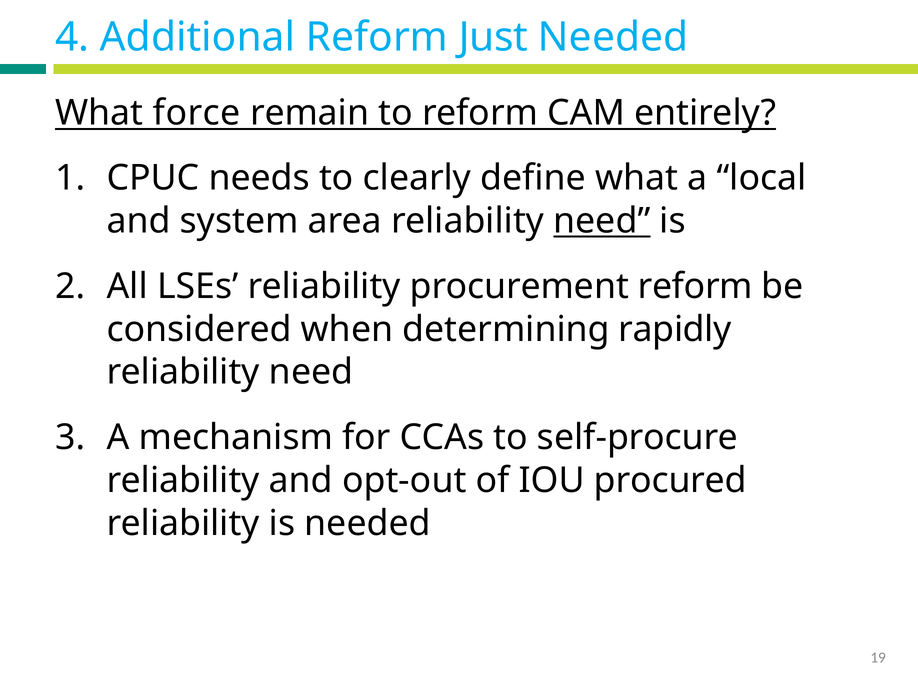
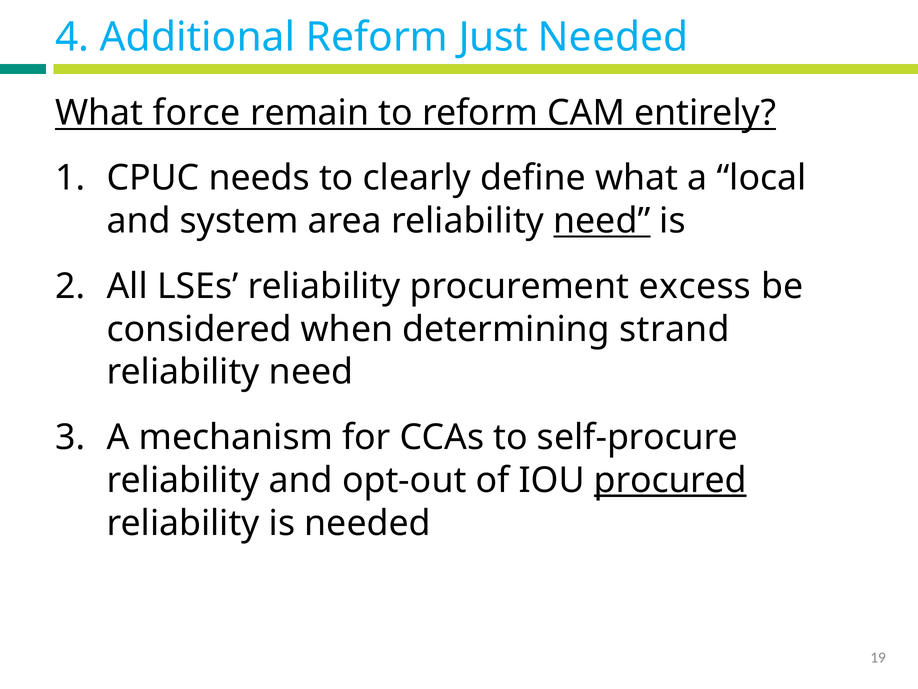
procurement reform: reform -> excess (695, 286)
rapidly: rapidly -> strand (675, 329)
procured underline: none -> present (670, 480)
